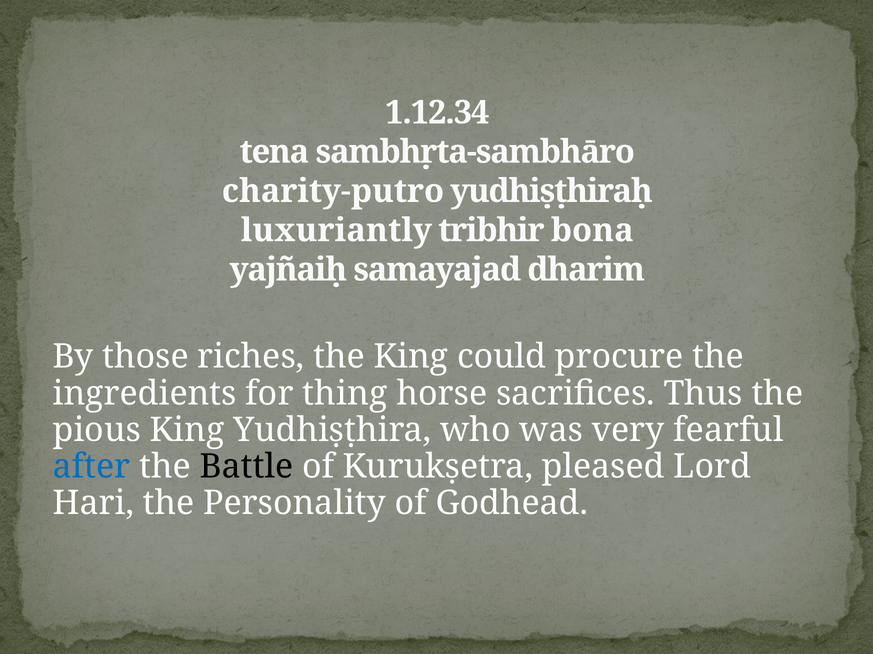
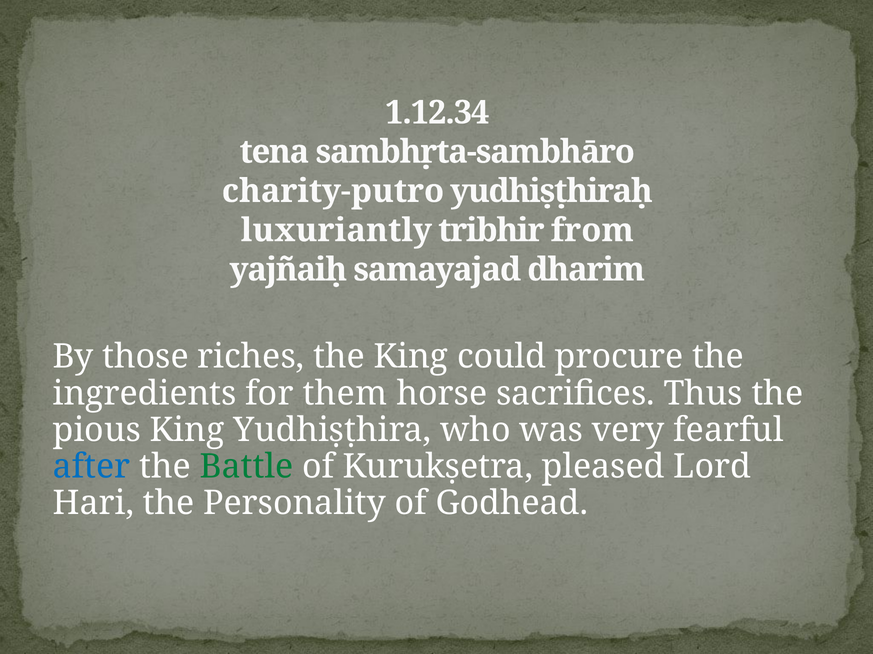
bona: bona -> from (592, 231)
thing: thing -> them (345, 394)
Battle colour: black -> green (247, 467)
